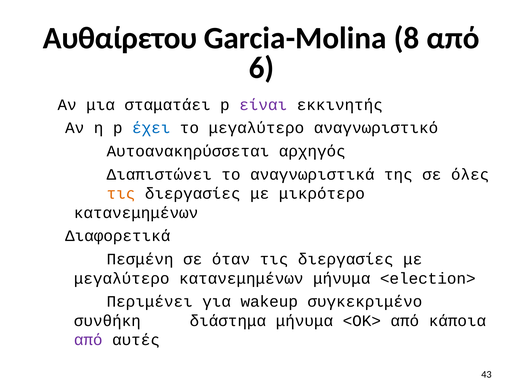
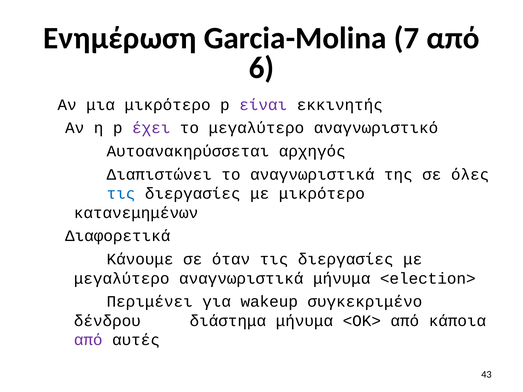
Αυθαίρετου: Αυθαίρετου -> Ενημέρωση (120, 38)
8: 8 -> 7 (407, 38)
μια σταματάει: σταματάει -> μικρότερο (168, 105)
έχει colour: blue -> purple (151, 128)
τις colour: orange -> blue (121, 194)
Πεσμένη: Πεσμένη -> Κάνουμε (140, 259)
μεγαλύτερο κατανεμημένων: κατανεμημένων -> αναγνωριστικά (241, 279)
συνθήκη: συνθήκη -> δένδρου (107, 321)
